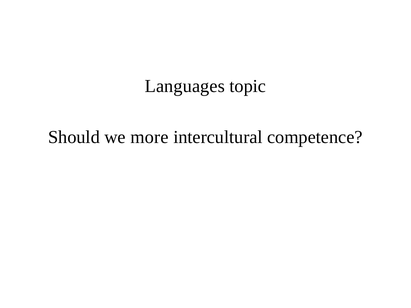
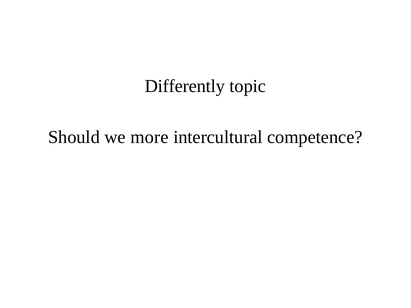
Languages: Languages -> Differently (185, 86)
